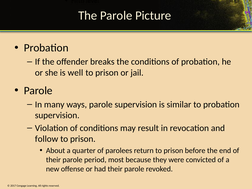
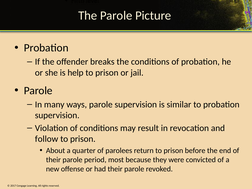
well: well -> help (76, 73)
